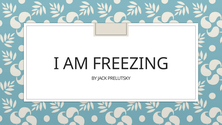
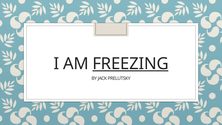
FREEZING underline: none -> present (130, 64)
